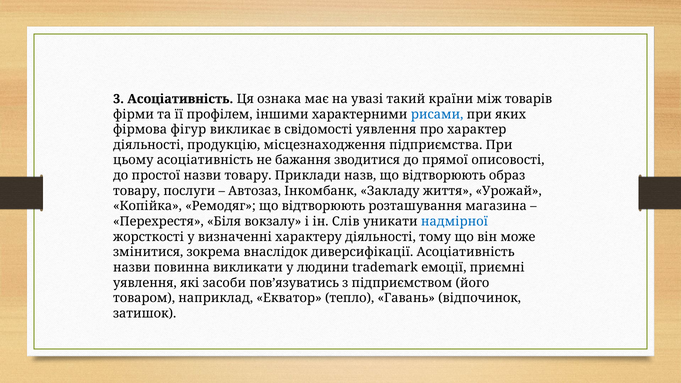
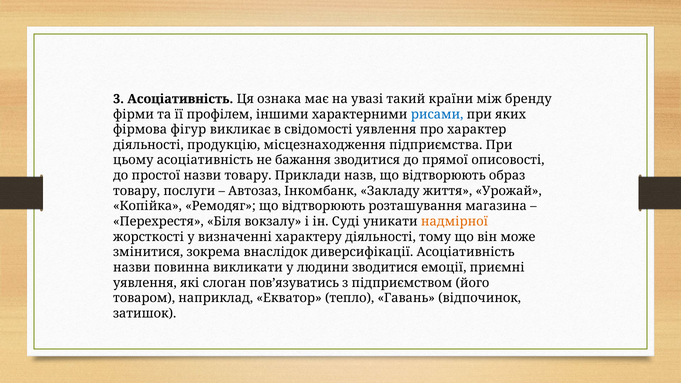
товарів: товарів -> бренду (528, 99)
Слів: Слів -> Суді (346, 222)
надмірної colour: blue -> orange (455, 222)
людини trademark: trademark -> зводитися (385, 268)
засоби: засоби -> слоган (224, 283)
